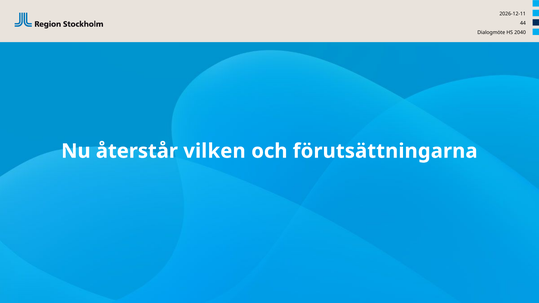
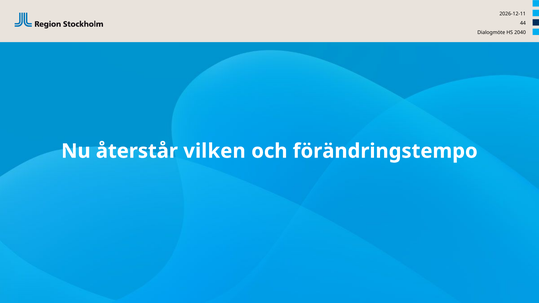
förutsättningarna: förutsättningarna -> förändringstempo (385, 151)
